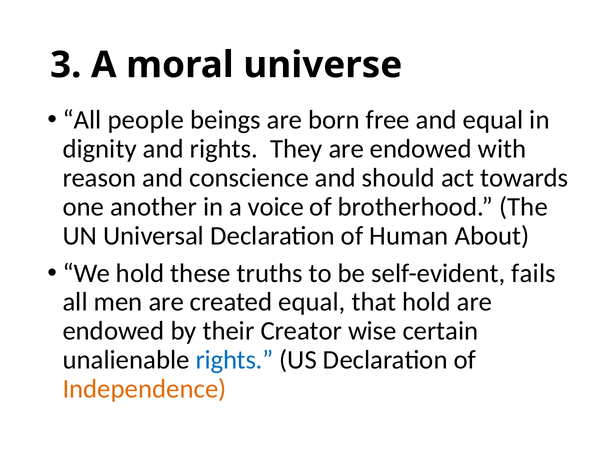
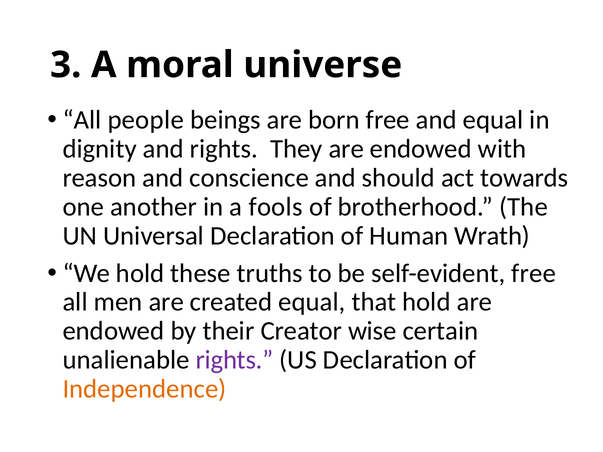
voice: voice -> fools (276, 207)
About: About -> Wrath (492, 236)
self-evident fails: fails -> free (534, 273)
rights colour: blue -> purple (235, 360)
